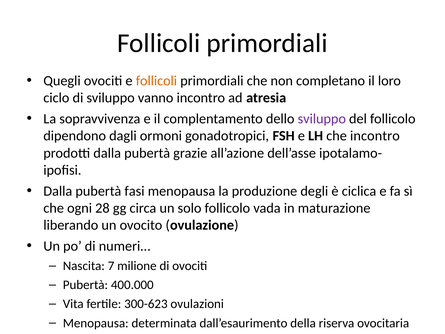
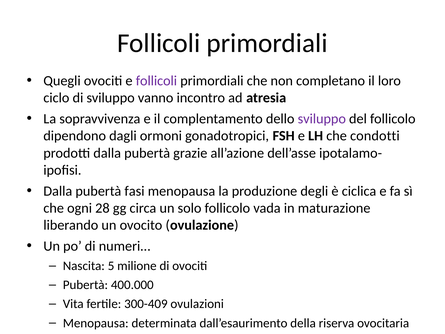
follicoli colour: orange -> purple (156, 81)
che incontro: incontro -> condotti (375, 136)
7: 7 -> 5 (111, 266)
300-623: 300-623 -> 300-409 (146, 304)
